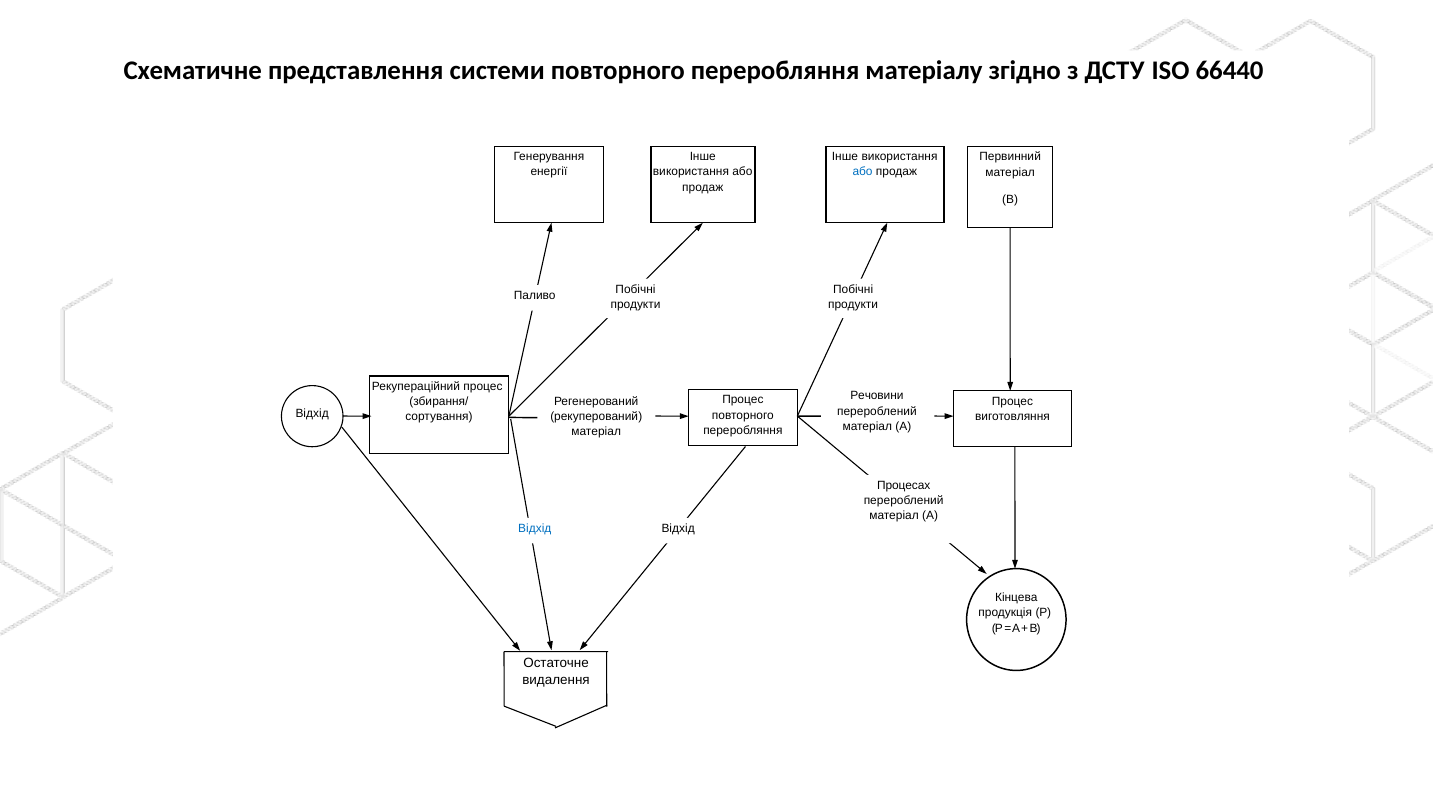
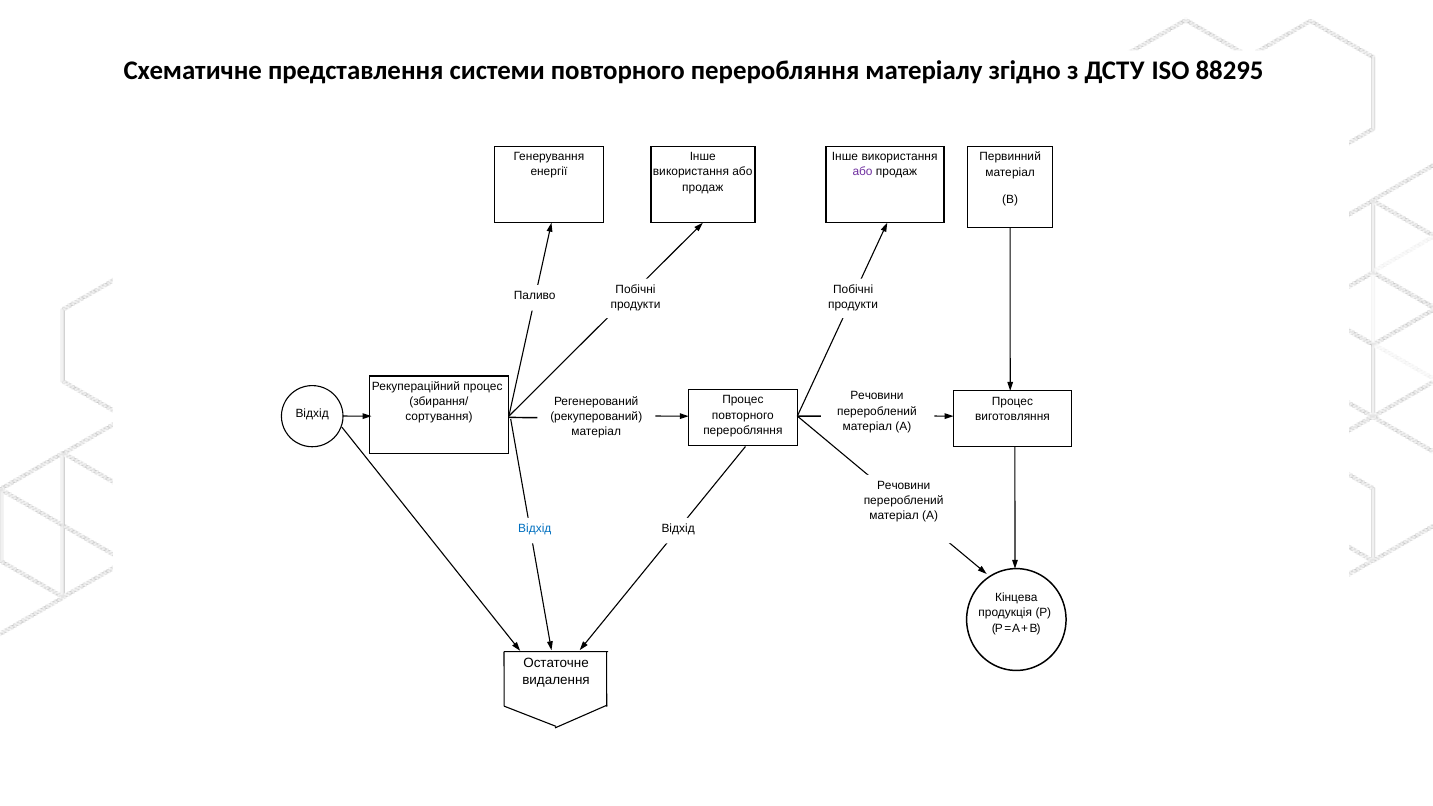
66440: 66440 -> 88295 (1230, 70)
або colour: blue -> purple (863, 172)
Процесах: Процесах -> Речовини (904, 485)
